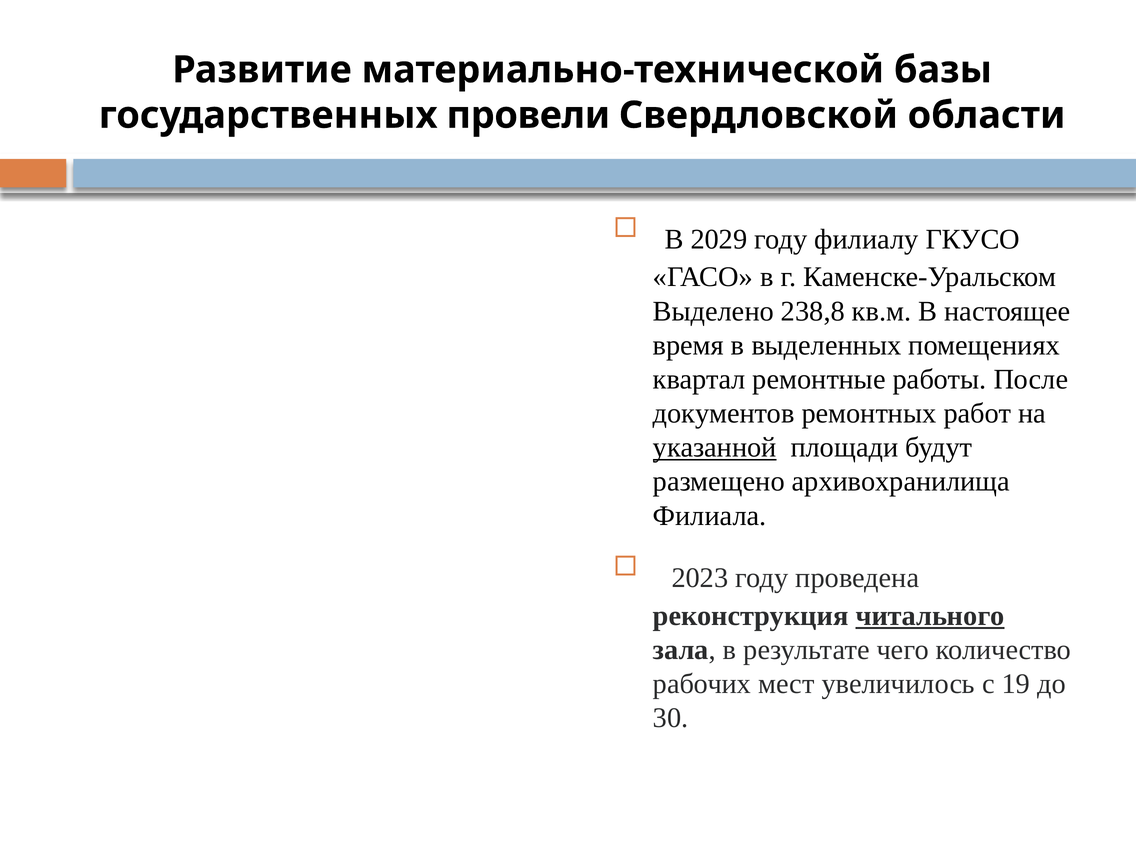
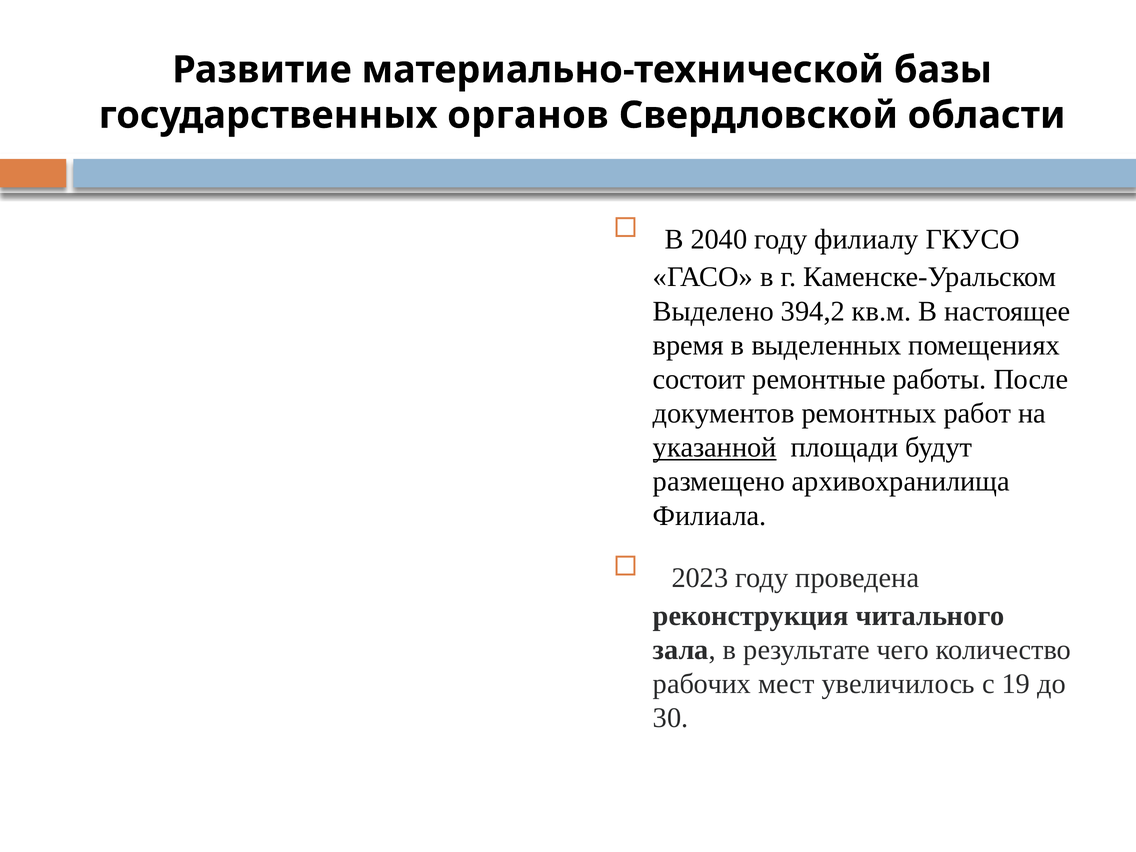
провели: провели -> органов (528, 115)
2029: 2029 -> 2040 (719, 240)
238,8: 238,8 -> 394,2 (813, 311)
квартал: квартал -> состоит (699, 379)
читального underline: present -> none (930, 616)
